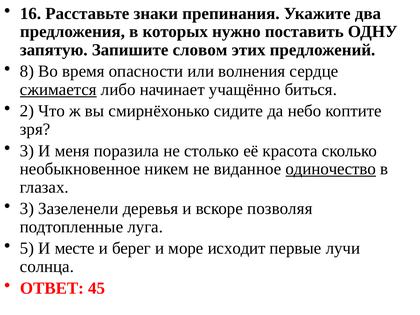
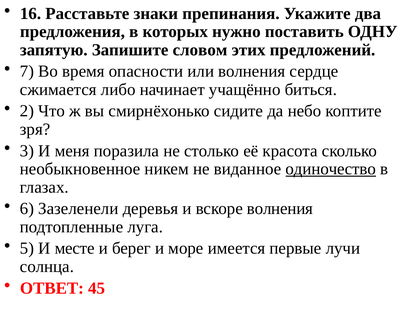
8: 8 -> 7 (27, 71)
сжимается underline: present -> none (58, 90)
3: 3 -> 6 (27, 209)
вскоре позволяя: позволяя -> волнения (280, 209)
исходит: исходит -> имеется (237, 248)
